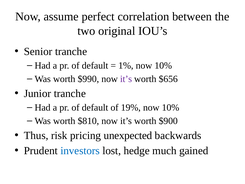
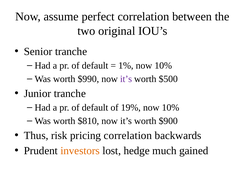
$656: $656 -> $500 (168, 79)
pricing unexpected: unexpected -> correlation (128, 135)
investors colour: blue -> orange (80, 151)
